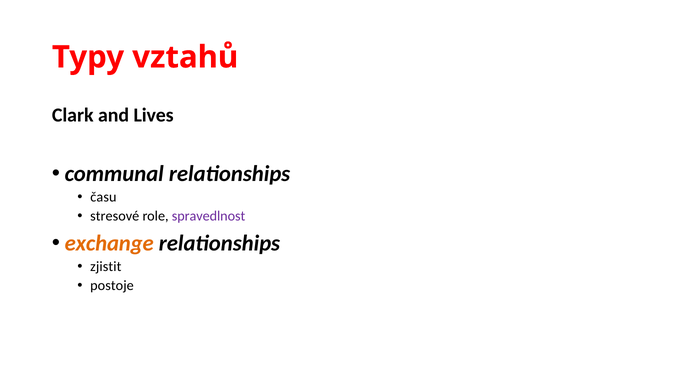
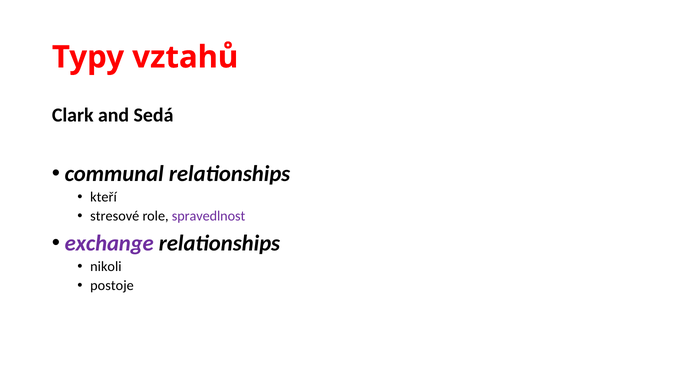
Lives: Lives -> Sedá (154, 115)
času: času -> kteří (103, 197)
exchange colour: orange -> purple (109, 243)
zjistit: zjistit -> nikoli (106, 267)
